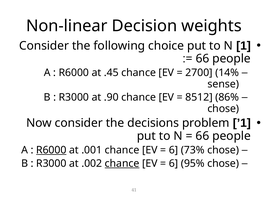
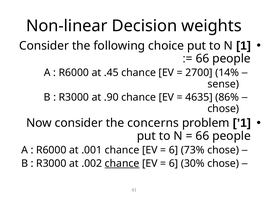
8512: 8512 -> 4635 (199, 97)
decisions: decisions -> concerns (153, 123)
R6000 underline: present -> none (51, 150)
95%: 95% -> 30% (193, 163)
